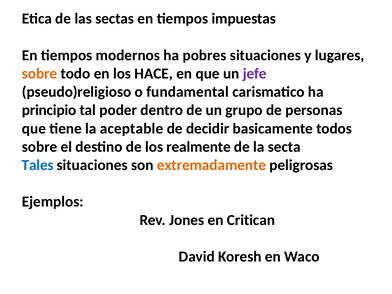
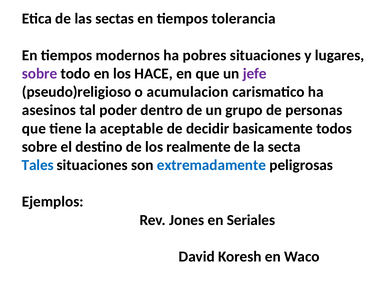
impuestas: impuestas -> tolerancia (244, 19)
sobre colour: orange -> purple (40, 74)
fundamental: fundamental -> acumulacion (188, 92)
principio: principio -> asesinos (49, 110)
extremadamente colour: orange -> blue (211, 165)
Critican: Critican -> Seriales (251, 220)
